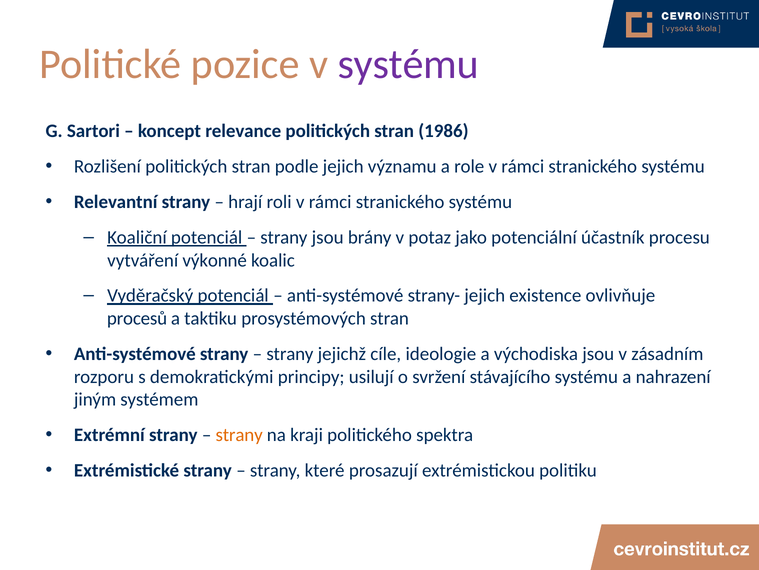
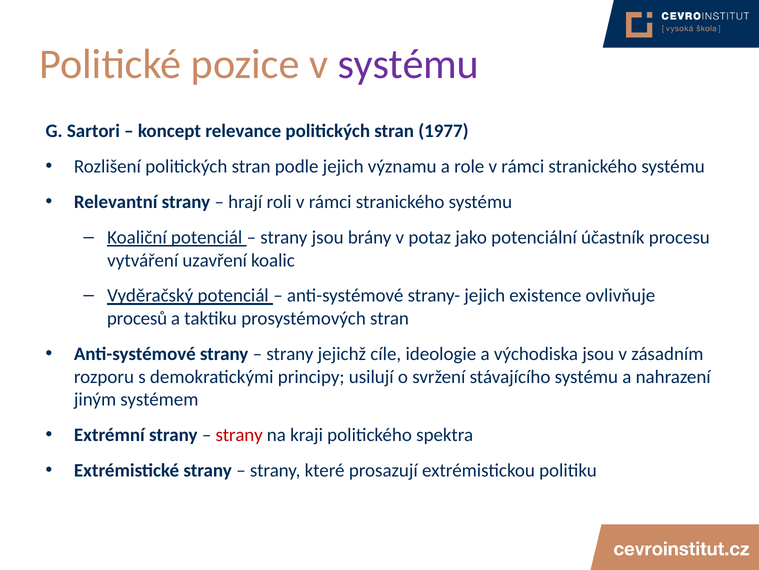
1986: 1986 -> 1977 (443, 131)
výkonné: výkonné -> uzavření (215, 260)
strany colour: orange -> red (239, 434)
